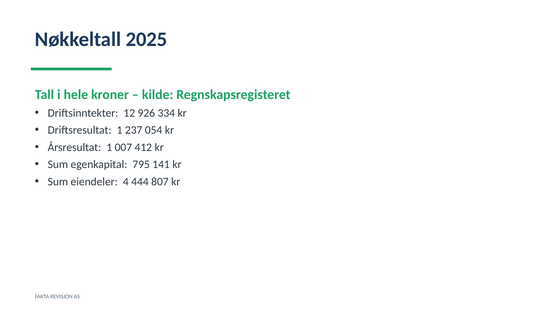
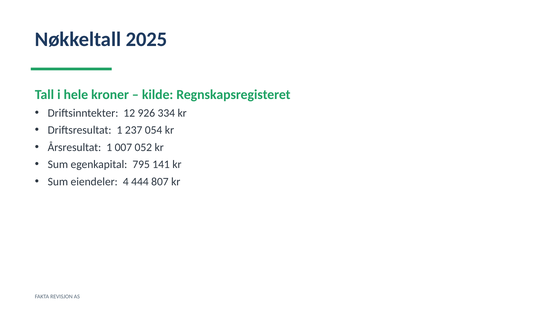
412: 412 -> 052 (143, 147)
